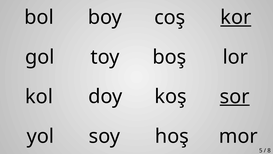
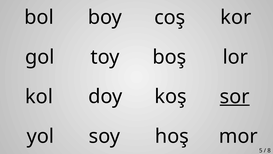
kor underline: present -> none (236, 17)
